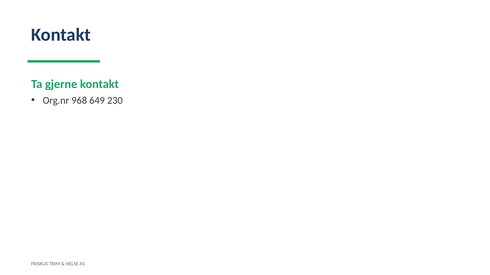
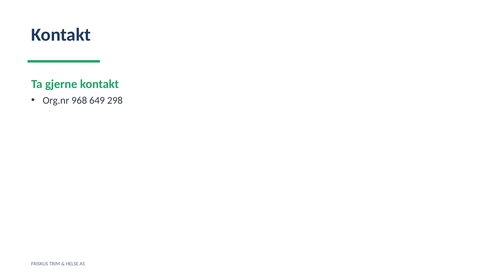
230: 230 -> 298 (115, 101)
